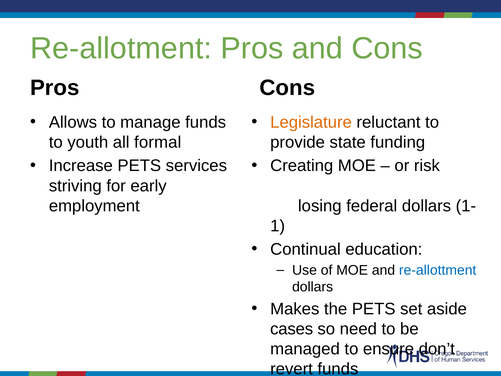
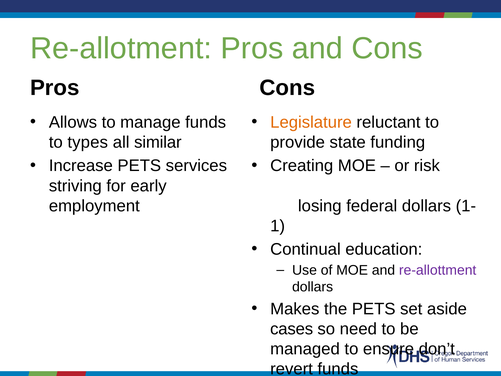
youth: youth -> types (88, 142)
formal: formal -> similar (158, 142)
re-allottment colour: blue -> purple (438, 270)
